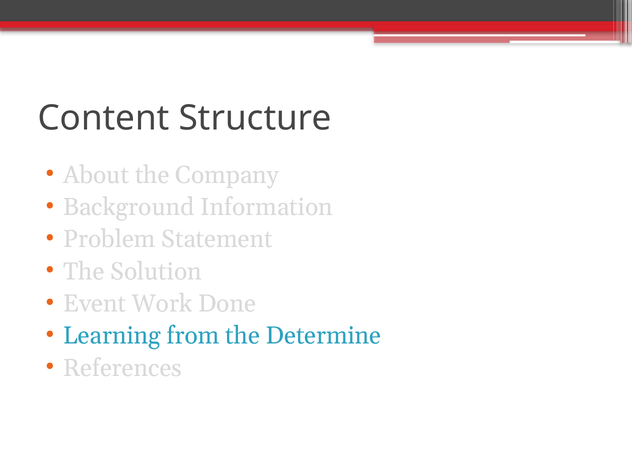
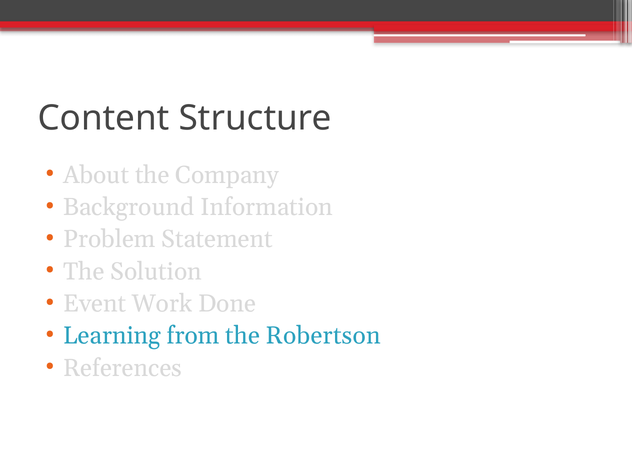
Determine: Determine -> Robertson (323, 336)
